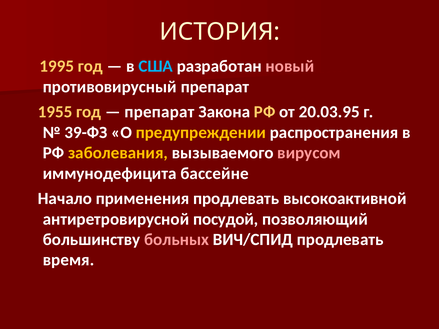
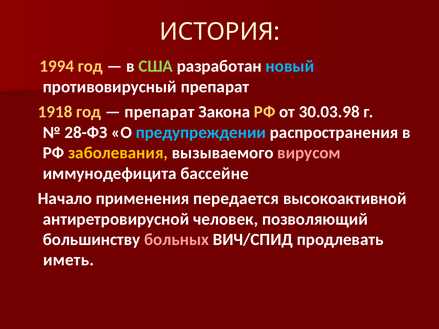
1995: 1995 -> 1994 (57, 66)
США colour: light blue -> light green (156, 66)
новый colour: pink -> light blue (290, 66)
1955: 1955 -> 1918 (55, 112)
20.03.95: 20.03.95 -> 30.03.98 (329, 112)
39-ФЗ: 39-ФЗ -> 28-ФЗ (86, 133)
предупреждении colour: yellow -> light blue (201, 133)
применения продлевать: продлевать -> передается (236, 199)
посудой: посудой -> человек (226, 219)
время: время -> иметь (69, 260)
